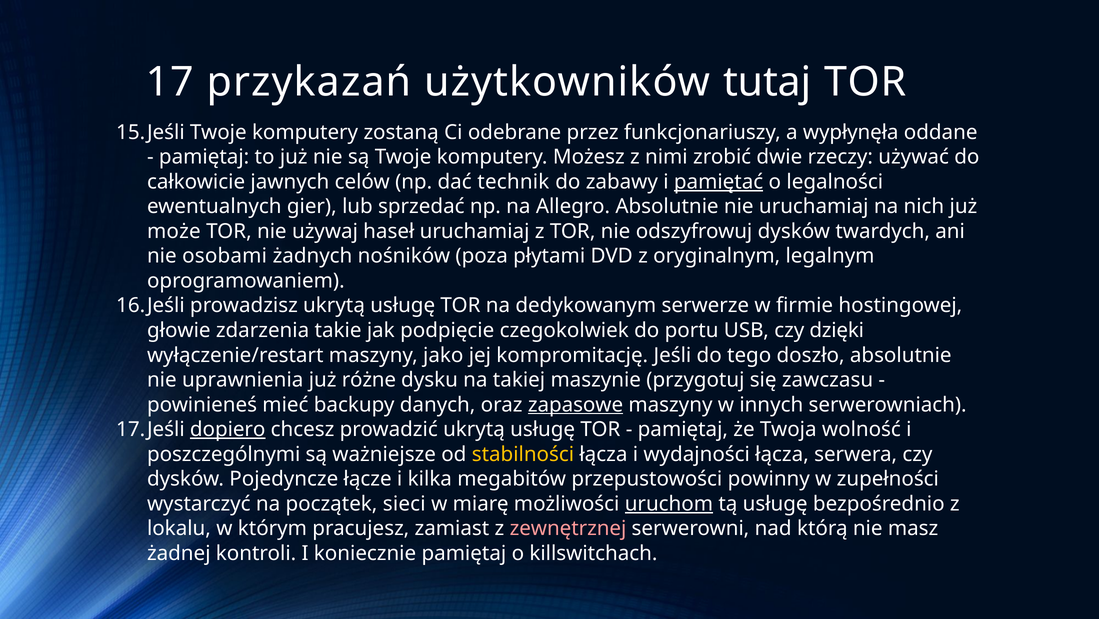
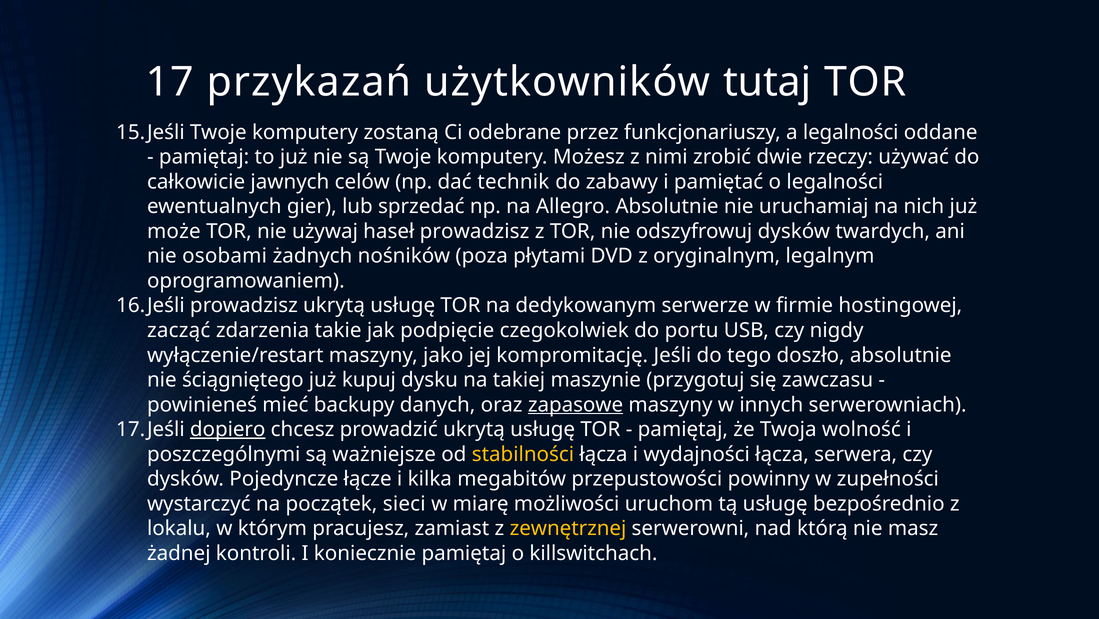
a wypłynęła: wypłynęła -> legalności (851, 132)
pamiętać underline: present -> none (719, 182)
haseł uruchamiaj: uruchamiaj -> prowadzisz (475, 231)
głowie: głowie -> zacząć (179, 330)
dzięki: dzięki -> nigdy (837, 330)
uprawnienia: uprawnienia -> ściągniętego (243, 380)
różne: różne -> kupuj (369, 380)
uruchom underline: present -> none (669, 503)
zewnętrznej colour: pink -> yellow (568, 528)
